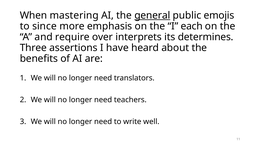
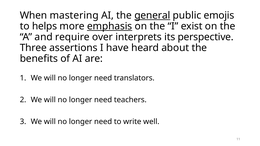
since: since -> helps (45, 26)
emphasis underline: none -> present (110, 26)
each: each -> exist (192, 26)
determines: determines -> perspective (206, 37)
